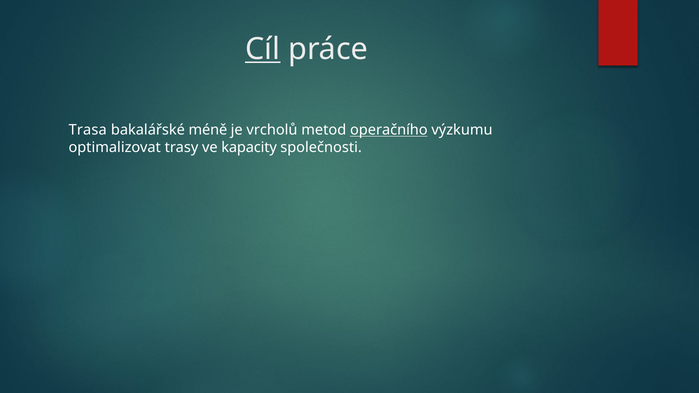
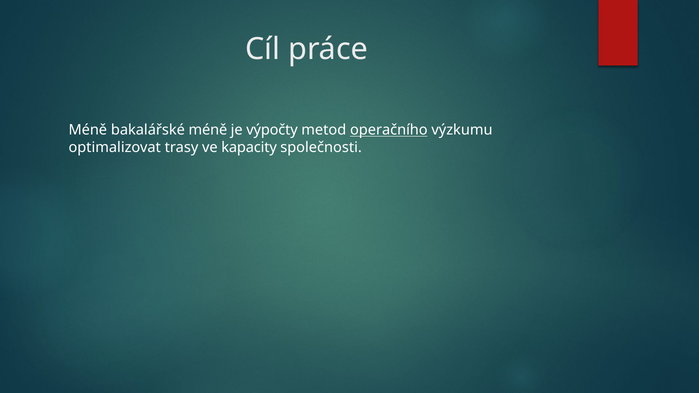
Cíl underline: present -> none (263, 49)
Trasa: Trasa -> Méně (88, 130)
vrcholů: vrcholů -> výpočty (272, 130)
